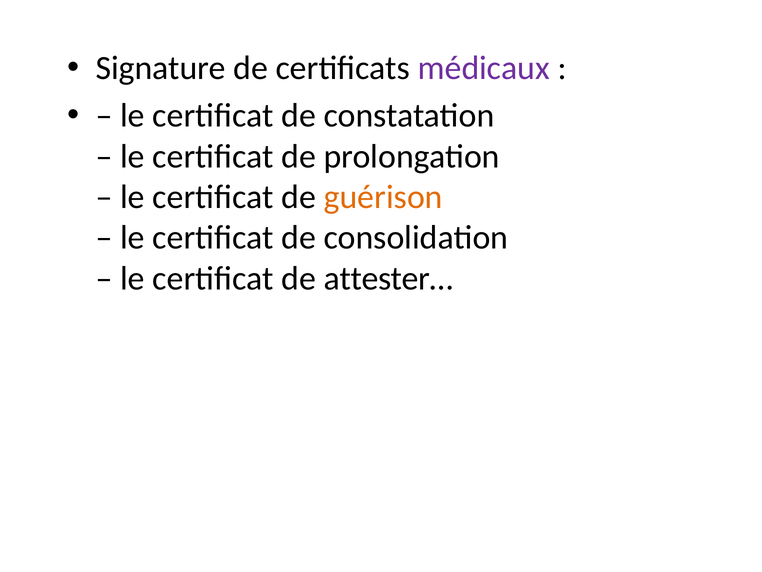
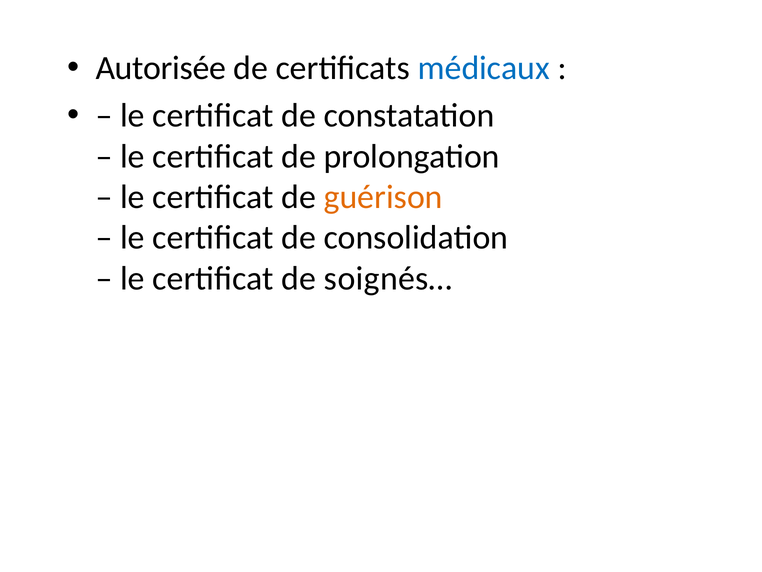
Signature: Signature -> Autorisée (161, 68)
médicaux colour: purple -> blue (484, 68)
attester…: attester… -> soignés… (388, 278)
